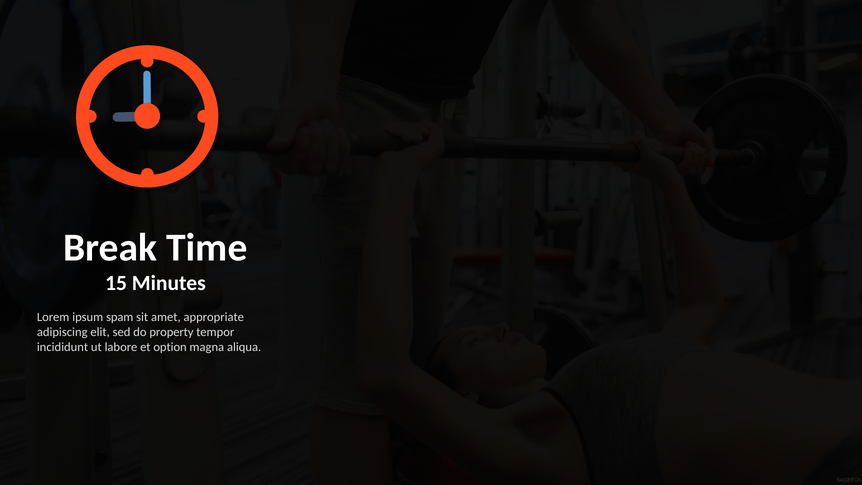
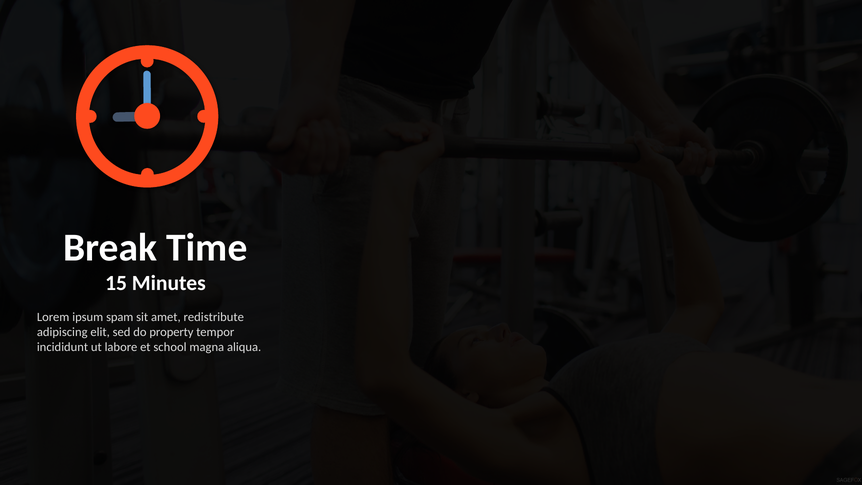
appropriate: appropriate -> redistribute (214, 317)
option: option -> school (170, 347)
